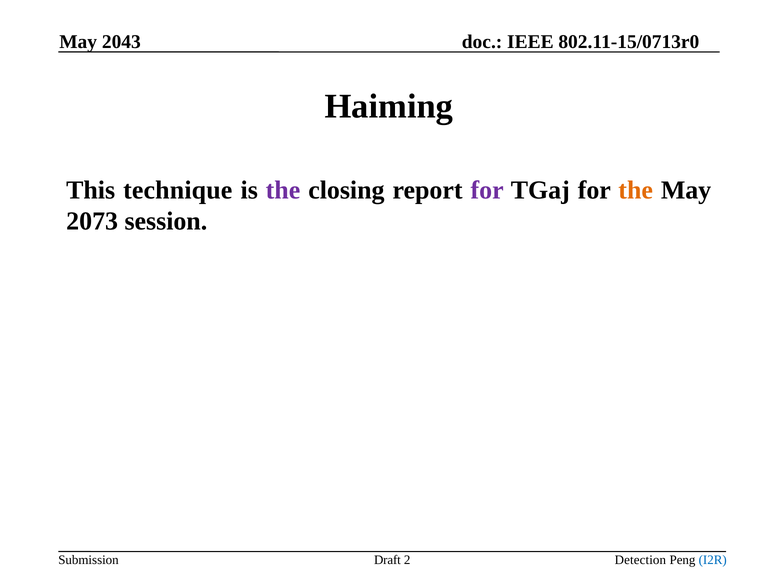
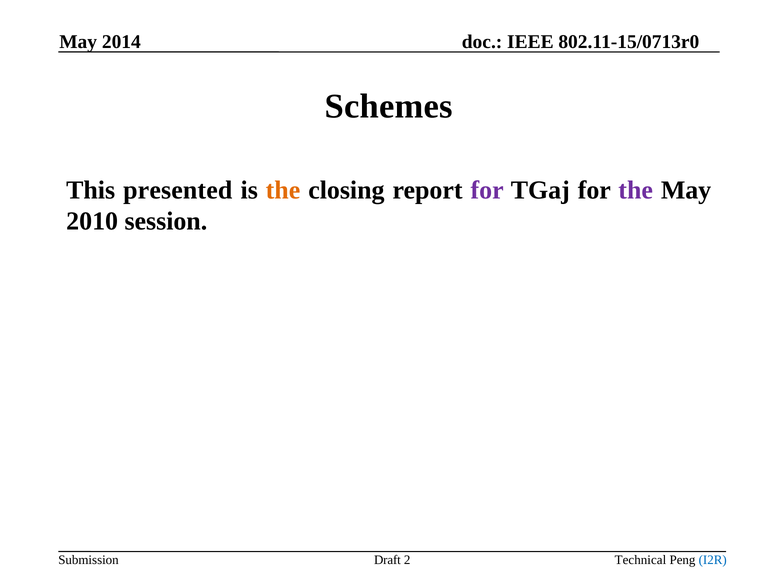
2043: 2043 -> 2014 (121, 42)
Haiming: Haiming -> Schemes (389, 106)
technique: technique -> presented (178, 190)
the colour: purple -> orange (283, 190)
the colour: orange -> purple (636, 190)
2073: 2073 -> 2010 (92, 221)
Detection: Detection -> Technical (640, 560)
